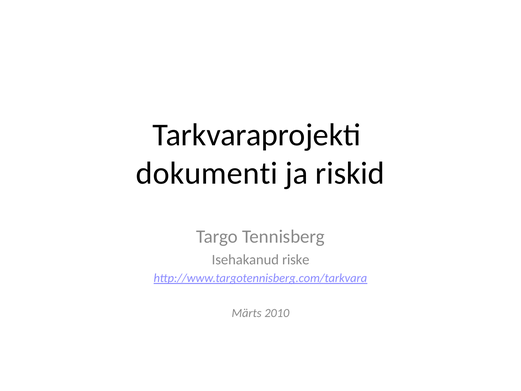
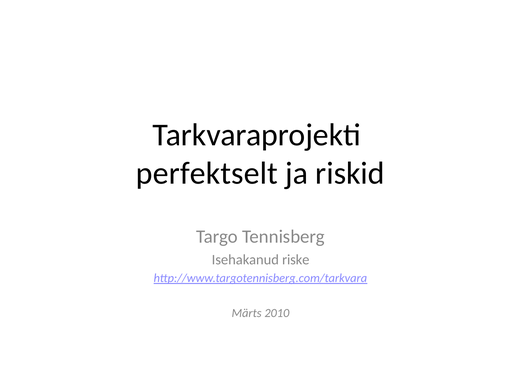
dokumenti: dokumenti -> perfektselt (207, 173)
